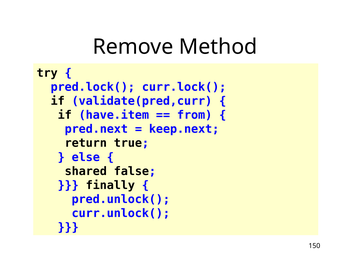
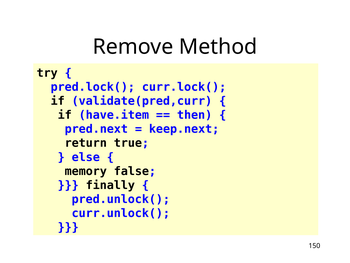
from: from -> then (195, 115)
shared: shared -> memory (86, 171)
